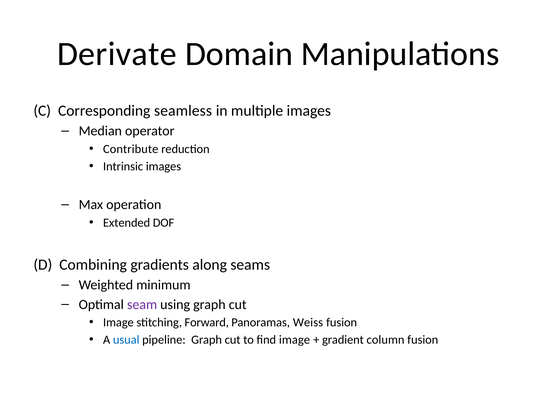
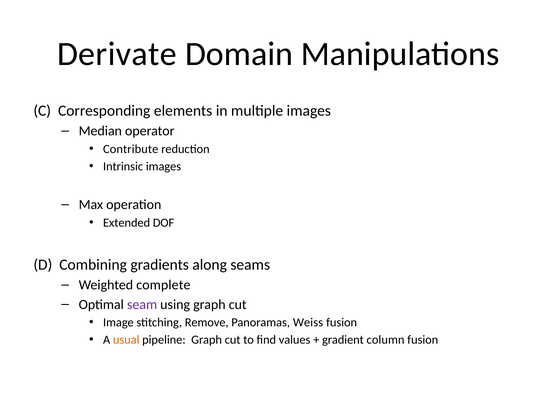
seamless: seamless -> elements (183, 111)
minimum: minimum -> complete (163, 285)
Forward: Forward -> Remove (207, 322)
usual colour: blue -> orange (126, 340)
find image: image -> values (295, 340)
